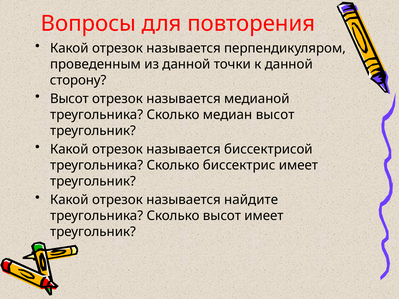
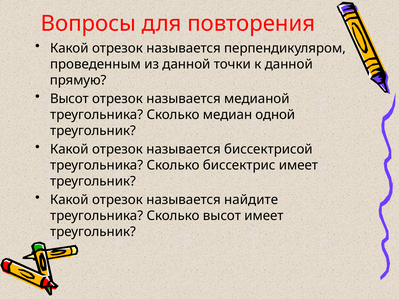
сторону: сторону -> прямую (78, 80)
медиан высот: высот -> одной (275, 115)
